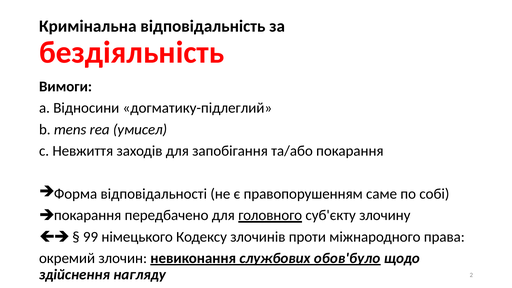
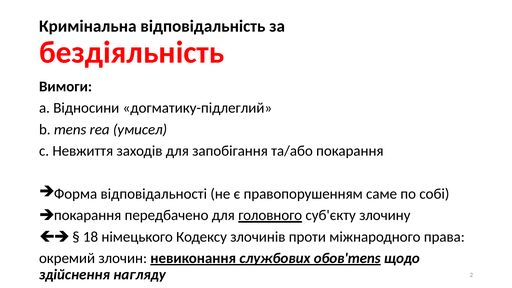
99: 99 -> 18 (91, 237)
обов'було: обов'було -> обов'mens (347, 258)
